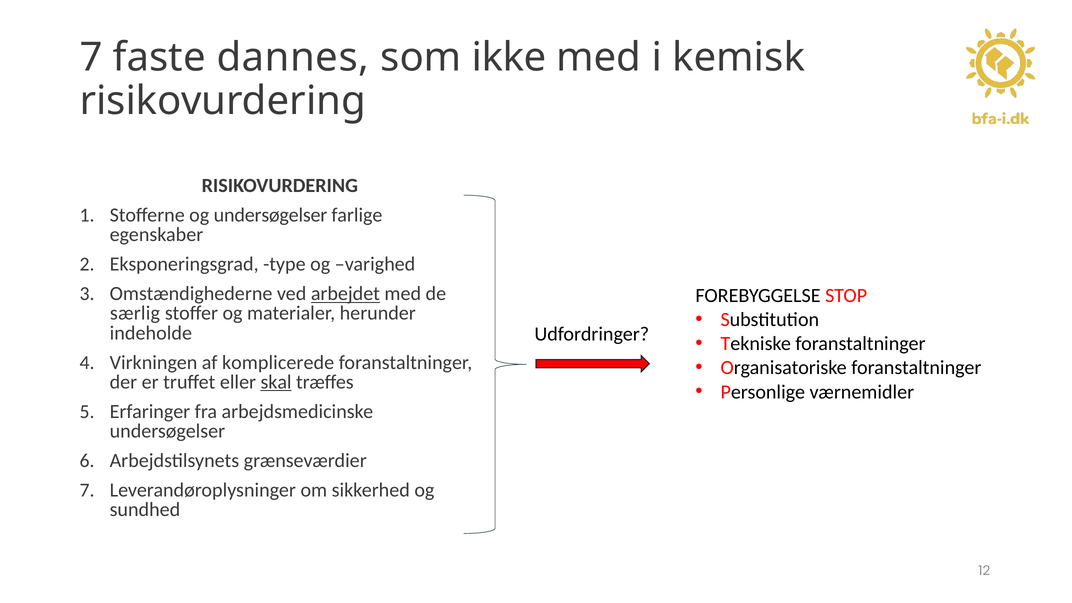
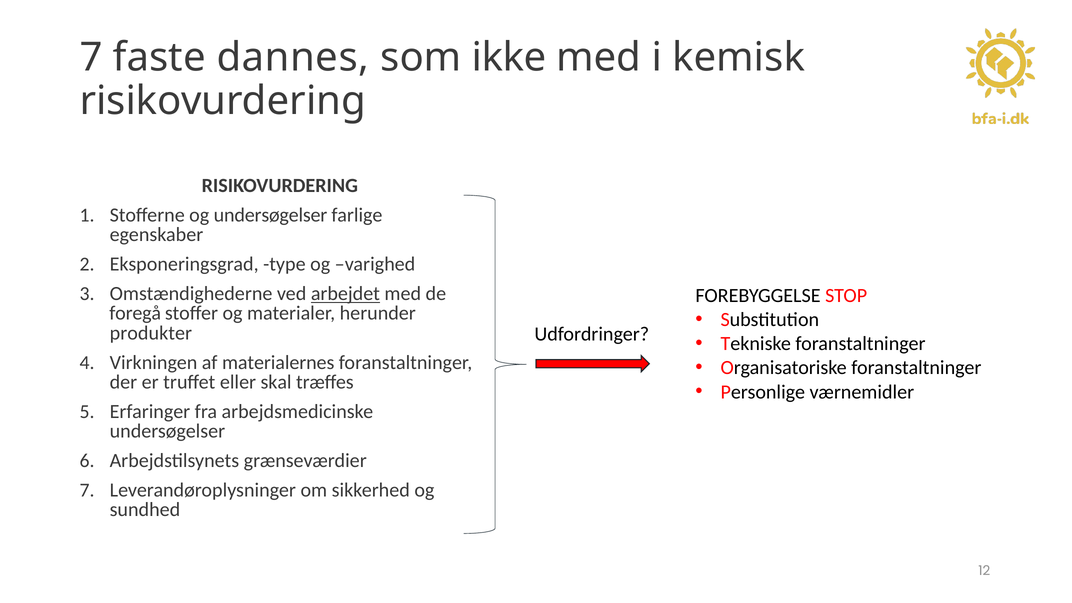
særlig: særlig -> foregå (135, 313)
indeholde: indeholde -> produkter (151, 333)
komplicerede: komplicerede -> materialernes (278, 362)
skal underline: present -> none (276, 382)
